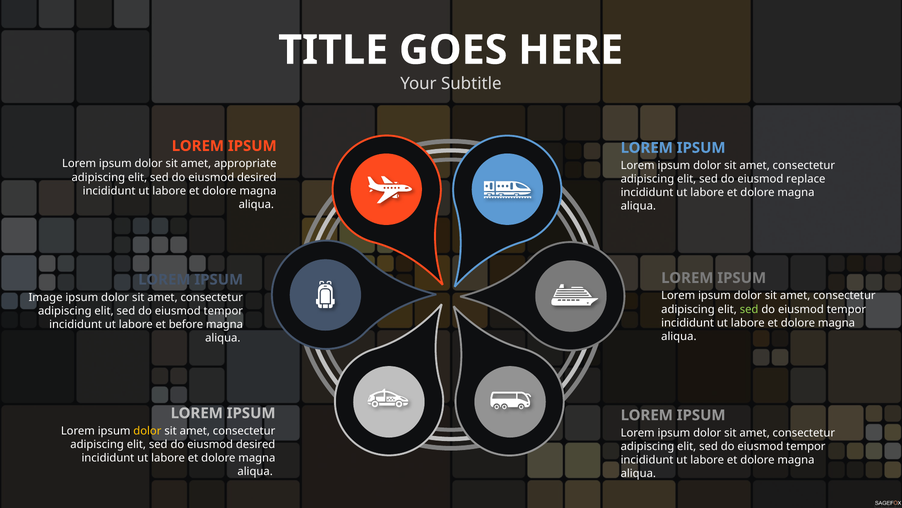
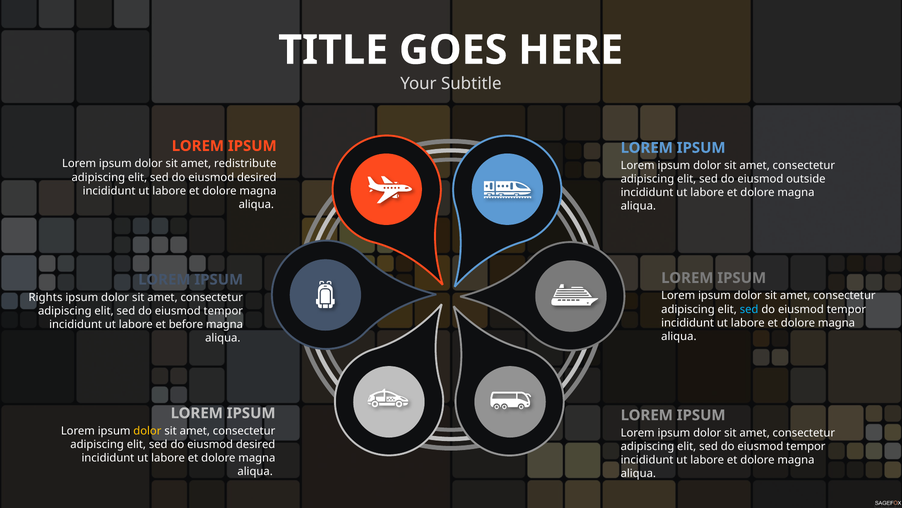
appropriate: appropriate -> redistribute (245, 164)
replace: replace -> outside (806, 179)
Image: Image -> Rights (45, 297)
sed colour: light green -> light blue (749, 309)
